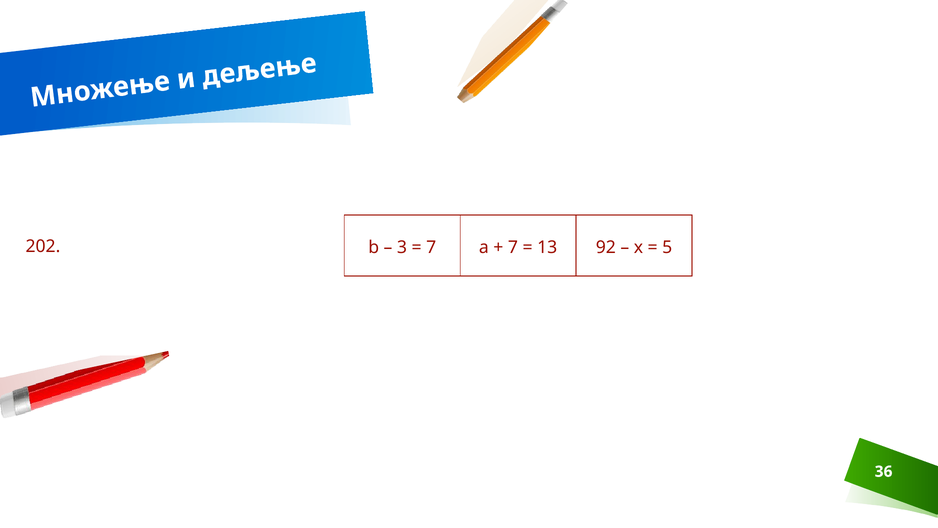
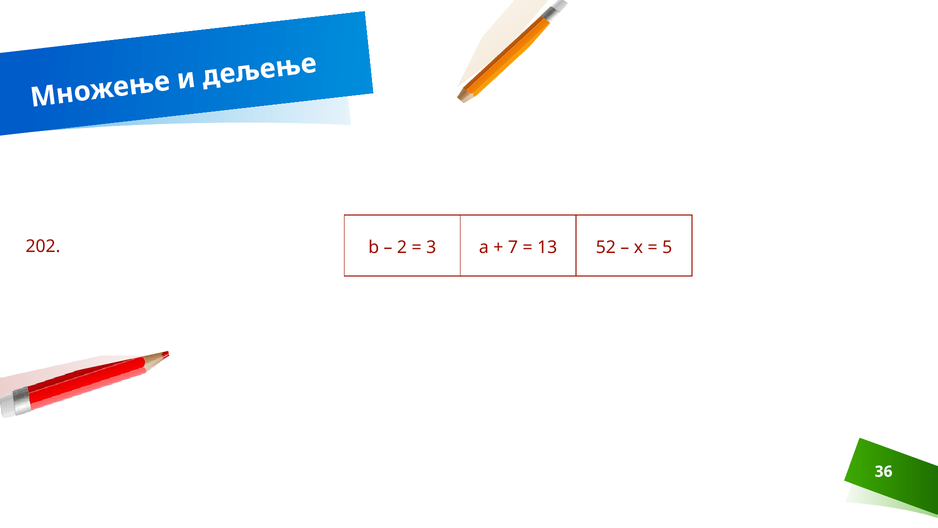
3: 3 -> 2 (402, 247)
7: 7 -> 3 (431, 247)
92: 92 -> 52 (606, 247)
